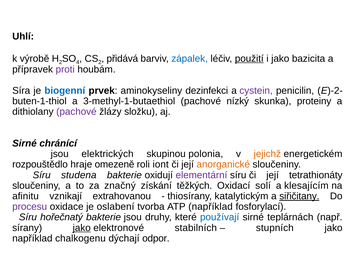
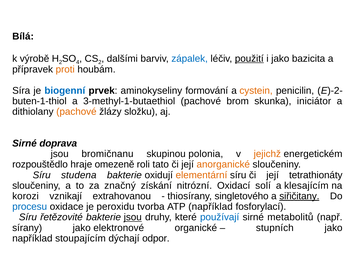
Uhlí: Uhlí -> Bílá (23, 36)
přidává: přidává -> dalšími (122, 59)
proti colour: purple -> orange (65, 69)
dezinfekci: dezinfekci -> formování (207, 91)
cystein colour: purple -> orange (256, 91)
nízký: nízký -> brom (238, 101)
proteiny: proteiny -> iniciátor (314, 101)
pachové colour: purple -> orange (76, 112)
chránící: chránící -> doprava (58, 143)
elektrických: elektrických -> bromičnanu (107, 154)
iont: iont -> tato (161, 164)
elementární colour: purple -> orange (201, 175)
těžkých: těžkých -> nitrózní (194, 186)
afinitu: afinitu -> korozi (26, 196)
katalytickým: katalytickým -> singletového (242, 196)
procesu colour: purple -> blue (30, 207)
oslabení: oslabení -> peroxidu (116, 207)
hořečnatý: hořečnatý -> řetězovité (62, 217)
jsou underline: none -> present (133, 217)
teplárnách: teplárnách -> metabolitů (290, 217)
jako underline: present -> none (82, 228)
stabilních: stabilních -> organické (196, 228)
chalkogenu: chalkogenu -> stoupajícím (80, 238)
